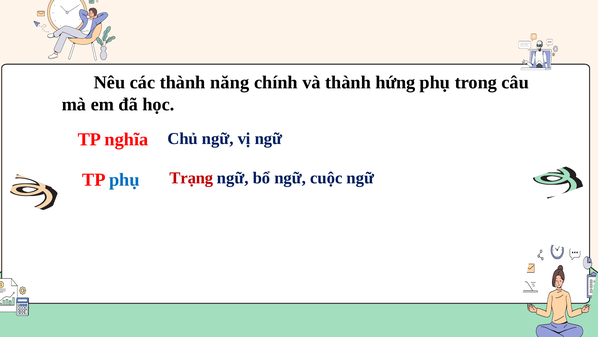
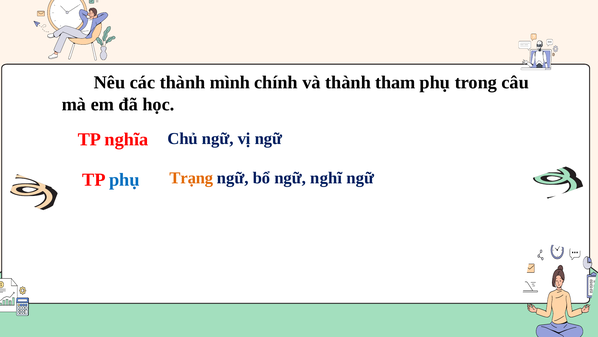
năng: năng -> mình (230, 82)
hứng: hứng -> tham (395, 82)
Trạng colour: red -> orange (191, 178)
cuộc: cuộc -> nghĩ (326, 178)
